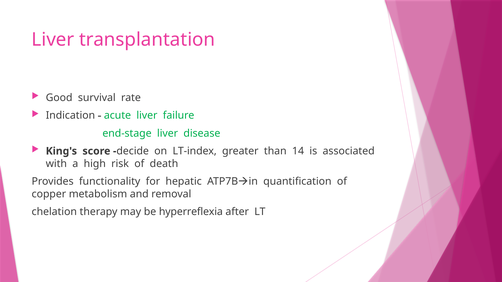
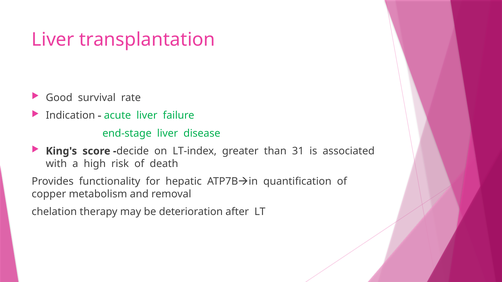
14: 14 -> 31 (298, 151)
hyperreflexia: hyperreflexia -> deterioration (191, 212)
